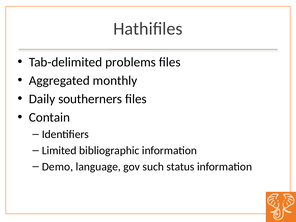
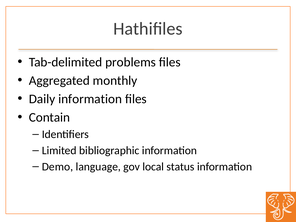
Daily southerners: southerners -> information (90, 99)
such: such -> local (153, 167)
